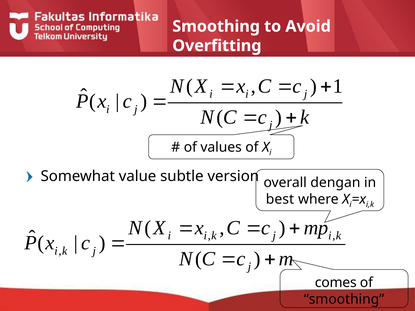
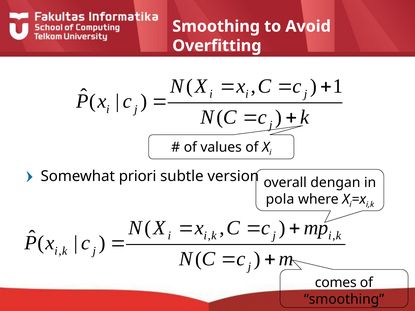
value: value -> priori (138, 177)
best: best -> pola (280, 199)
